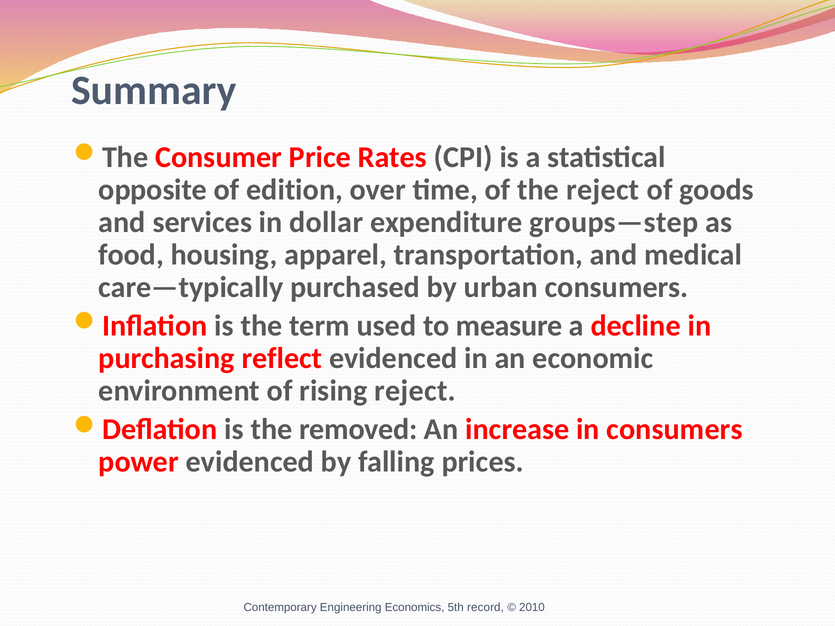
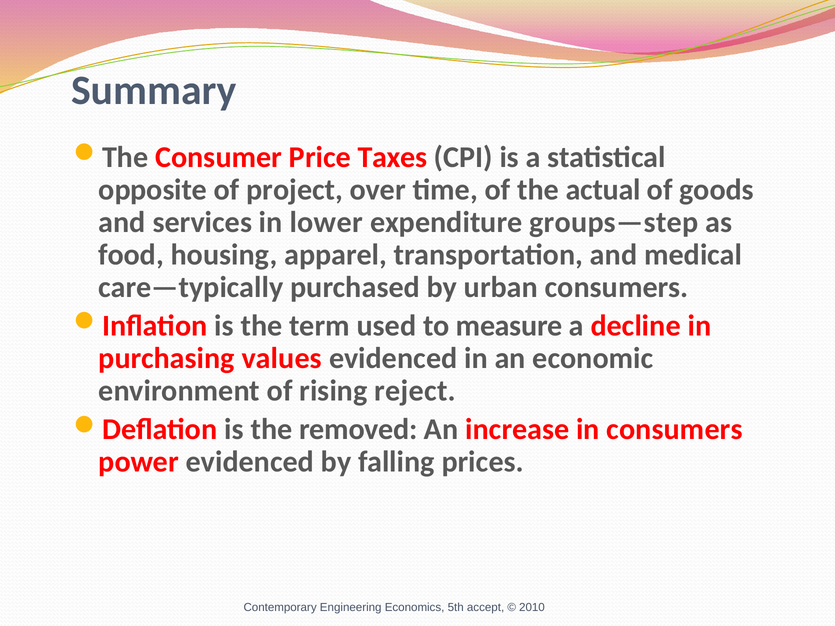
Rates: Rates -> Taxes (392, 157)
edition: edition -> project (295, 190)
the reject: reject -> actual (603, 190)
dollar: dollar -> lower (326, 222)
reflect: reflect -> values (282, 358)
record: record -> accept (486, 608)
